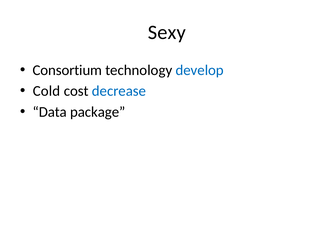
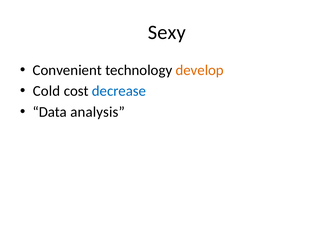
Consortium: Consortium -> Convenient (67, 70)
develop colour: blue -> orange (200, 70)
package: package -> analysis (98, 112)
